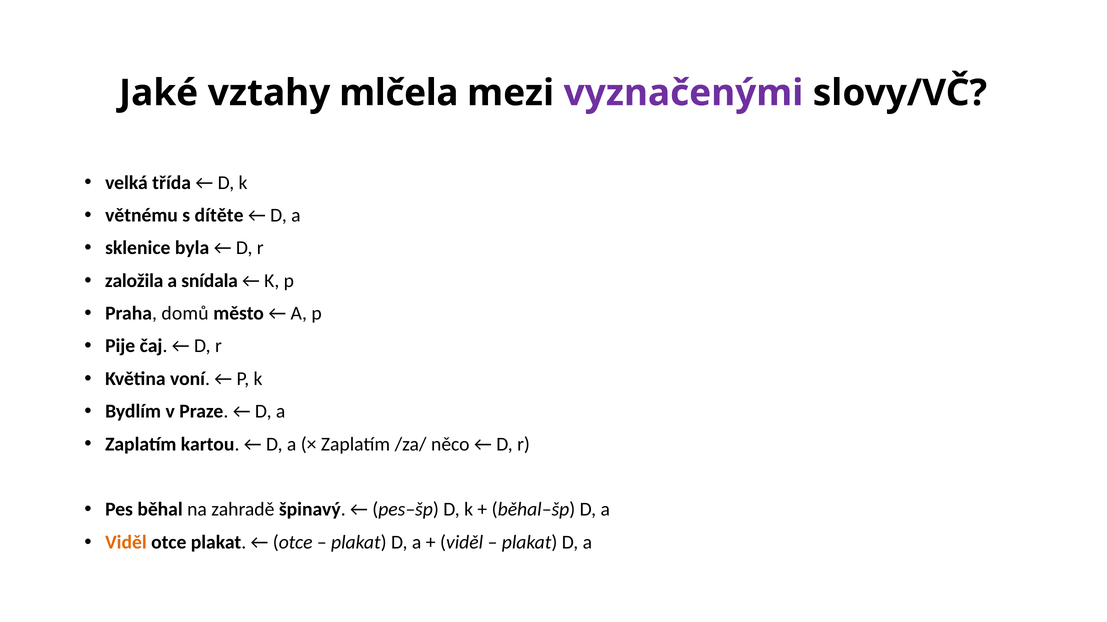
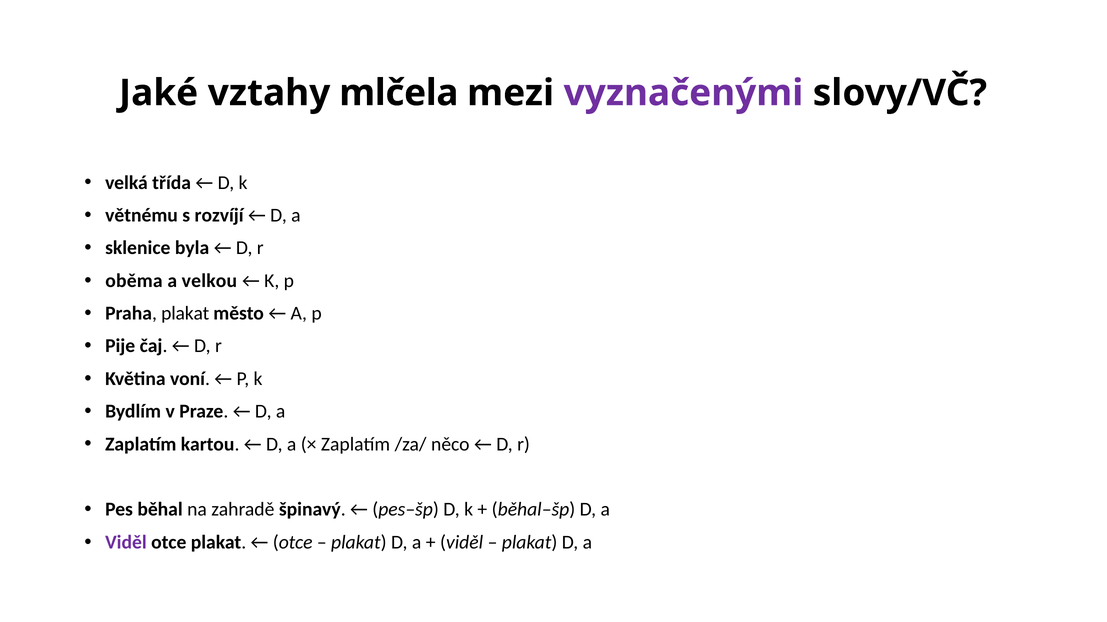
dítěte: dítěte -> rozvíjí (219, 216)
založila: založila -> oběma (134, 281)
snídala: snídala -> velkou (209, 281)
Praha domů: domů -> plakat (185, 314)
Viděl colour: orange -> purple (126, 543)
